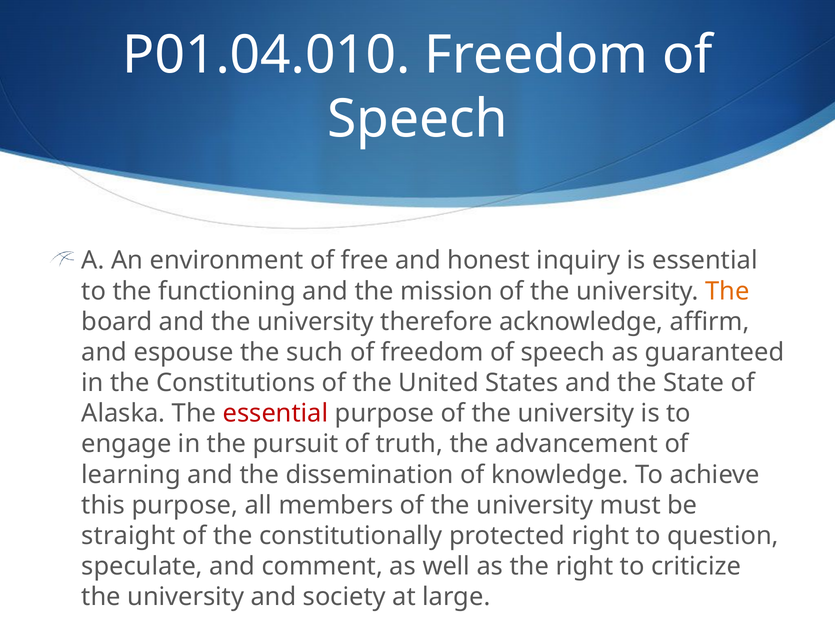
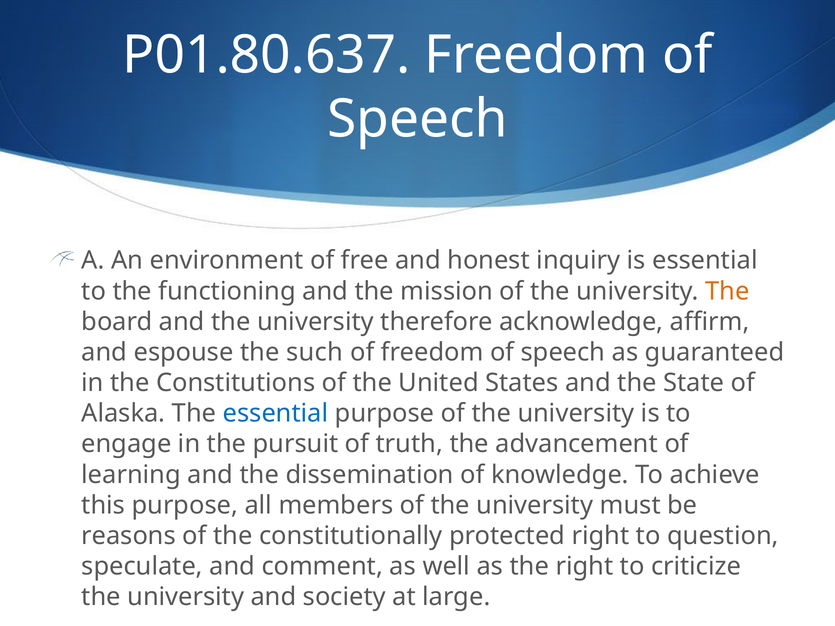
P01.04.010: P01.04.010 -> P01.80.637 (267, 55)
essential colour: red -> blue (276, 414)
straight: straight -> reasons (129, 536)
